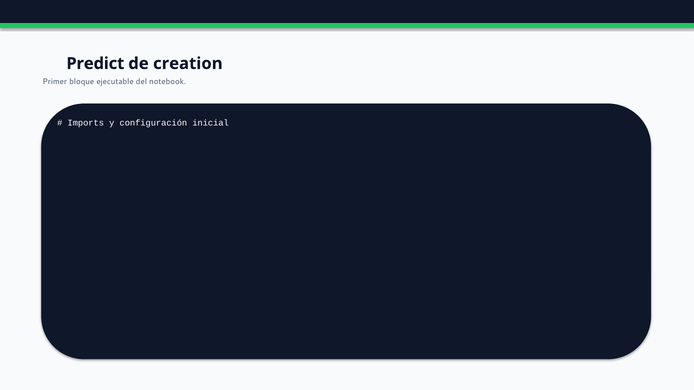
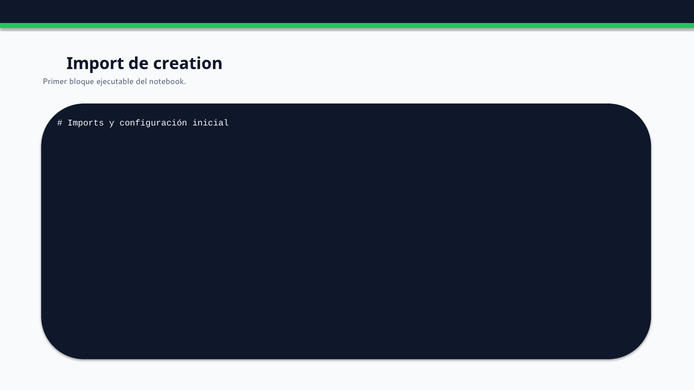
Predict: Predict -> Import (95, 64)
